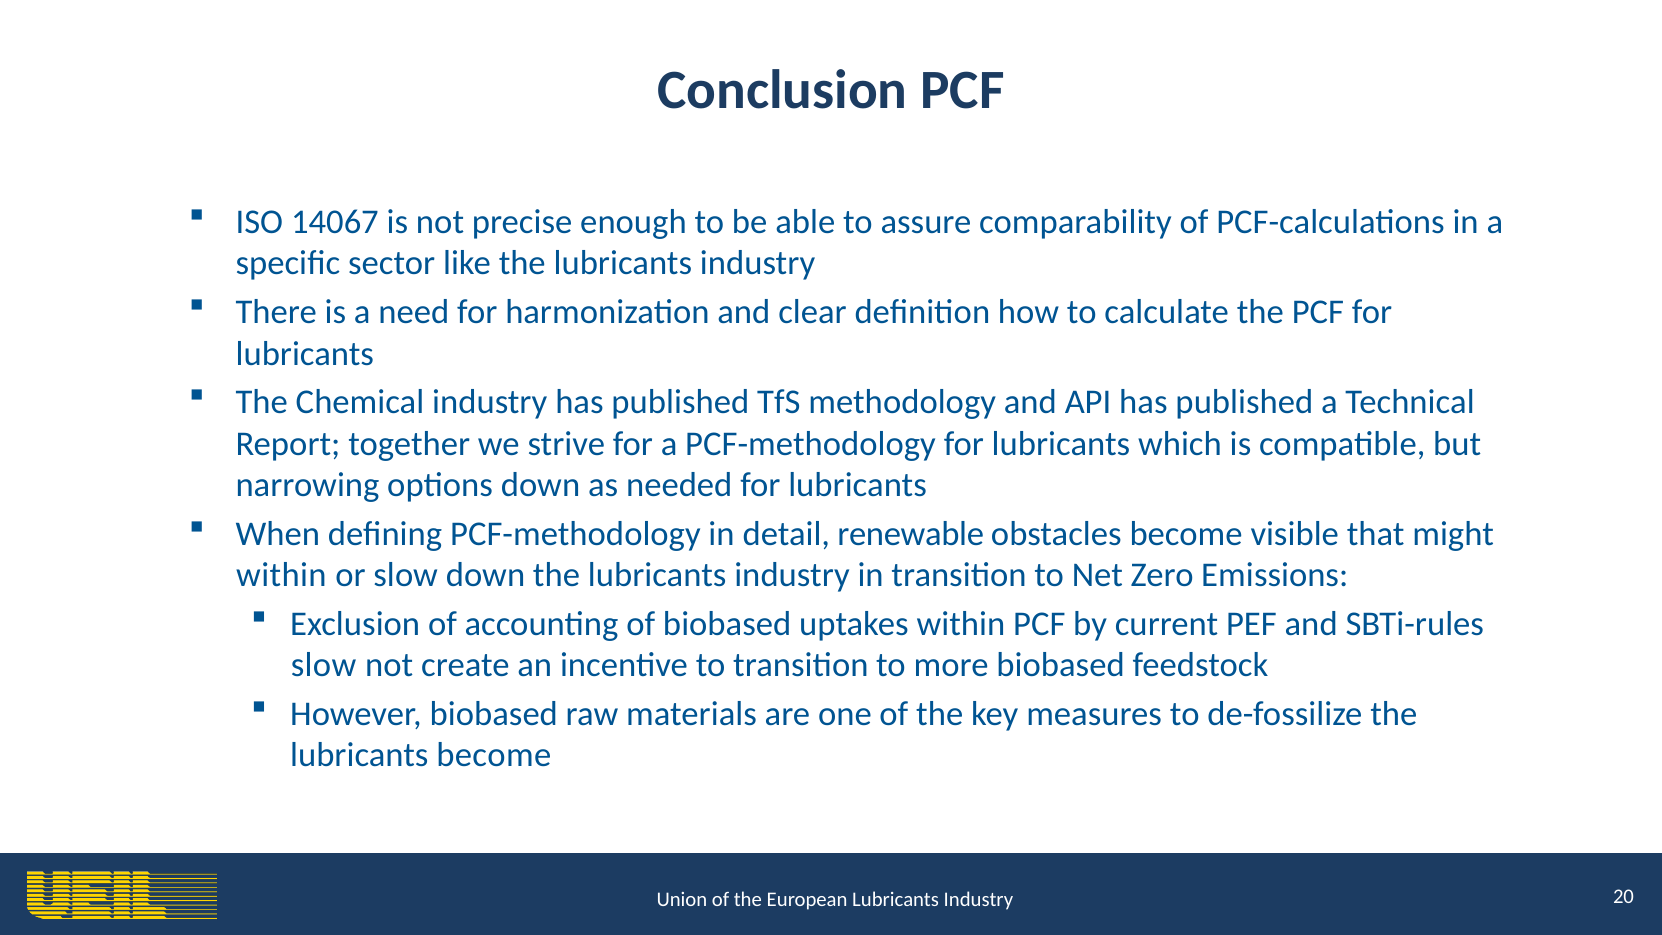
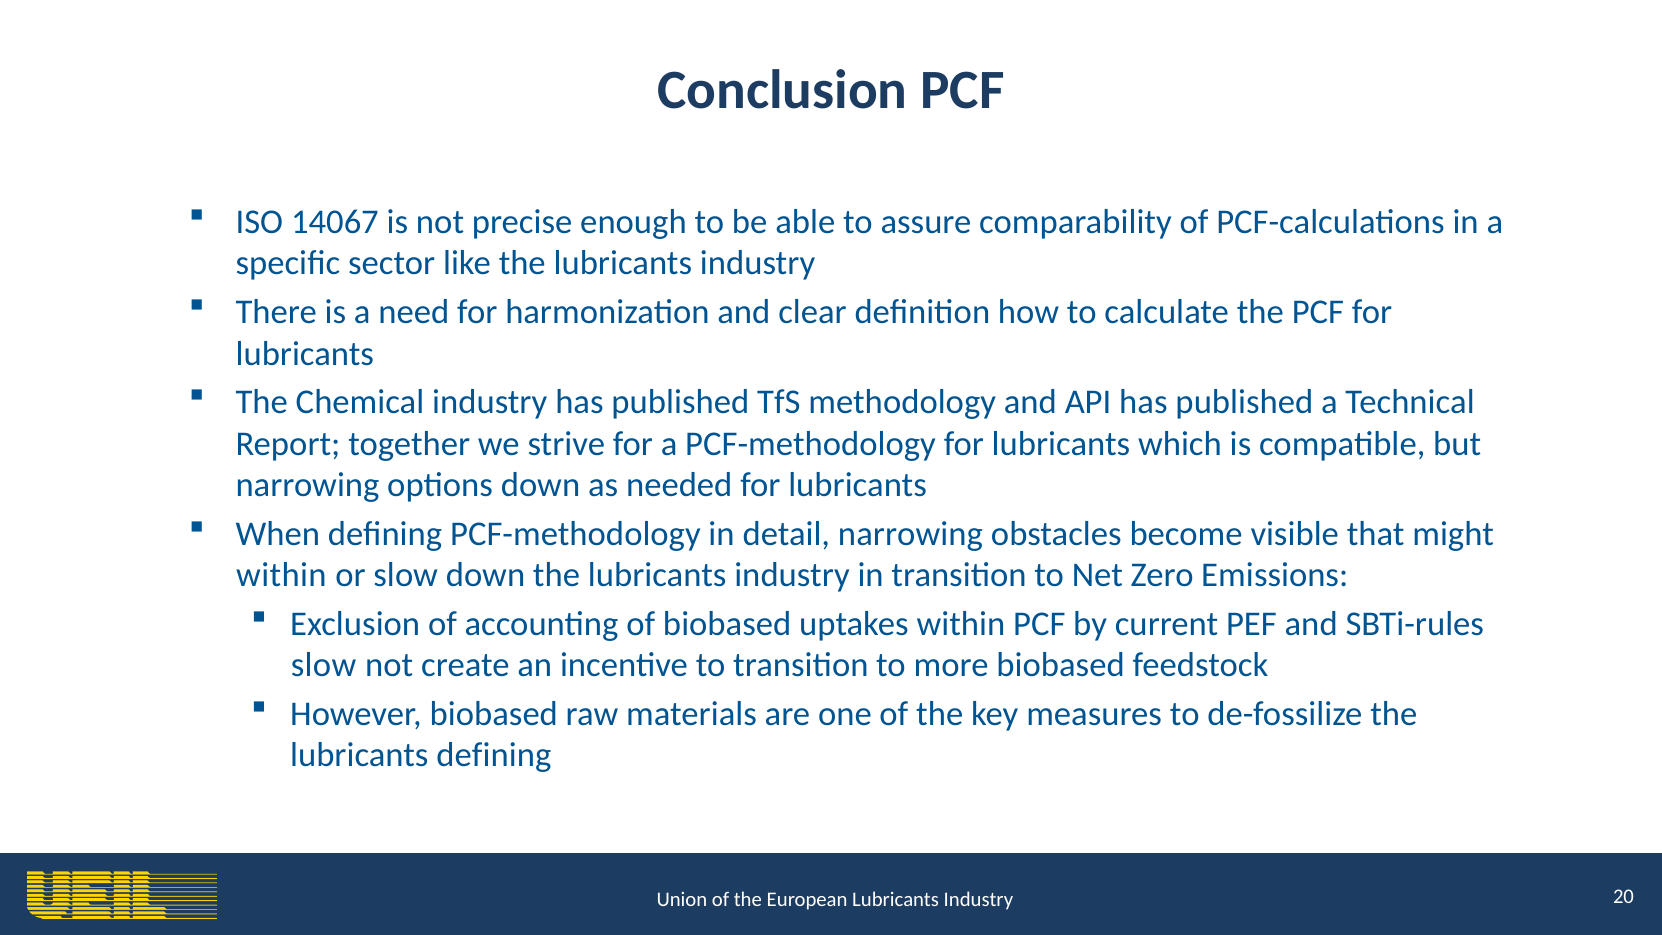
detail renewable: renewable -> narrowing (910, 534)
lubricants become: become -> defining (494, 755)
